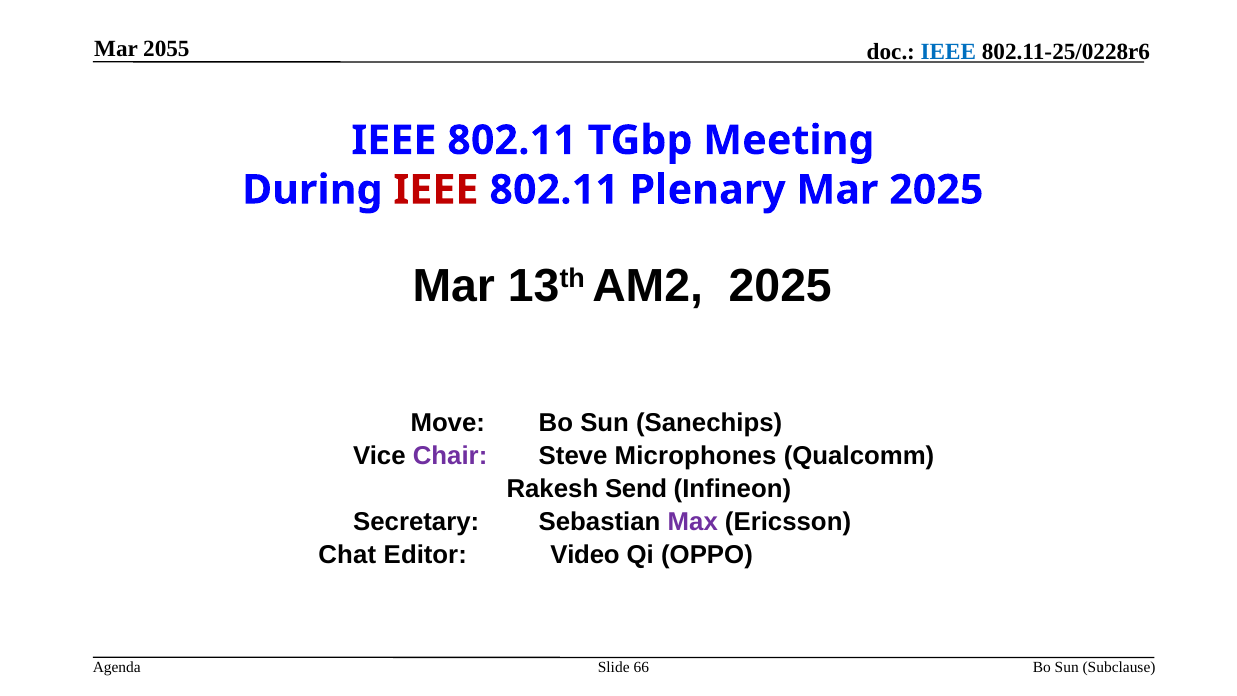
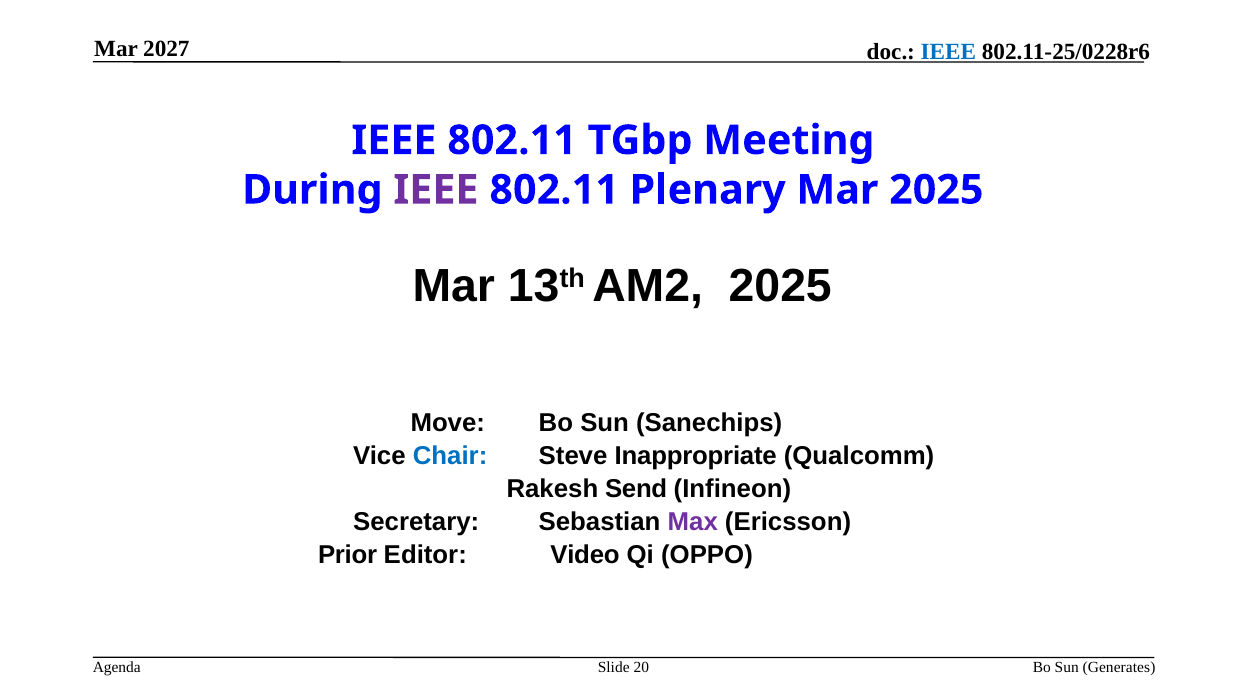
2055: 2055 -> 2027 (166, 49)
IEEE colour: red -> purple (436, 190)
Chair colour: purple -> blue (450, 456)
Microphones: Microphones -> Inappropriate (696, 456)
Chat: Chat -> Prior (348, 555)
66: 66 -> 20 (641, 667)
Subclause: Subclause -> Generates (1119, 667)
